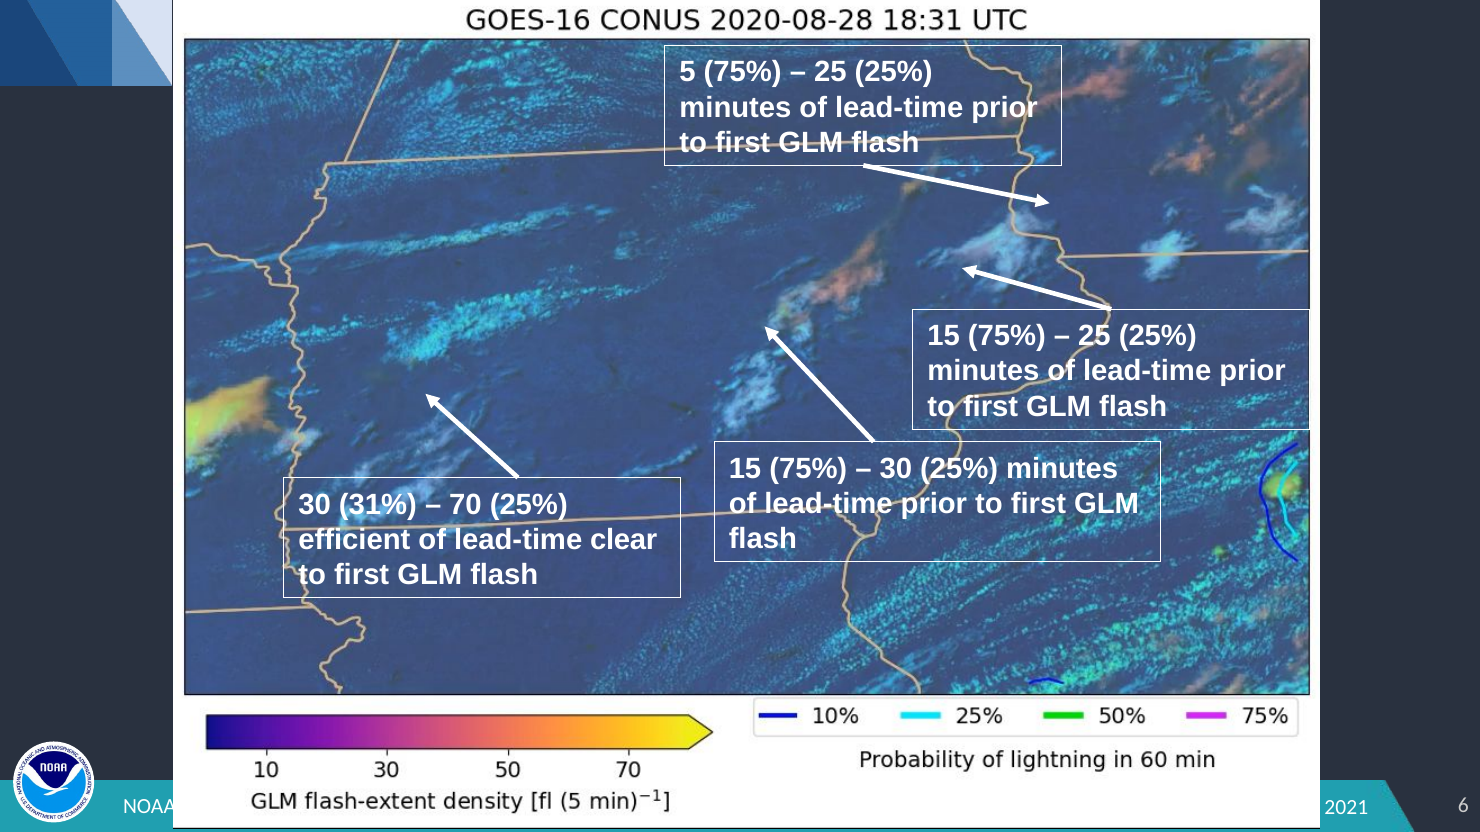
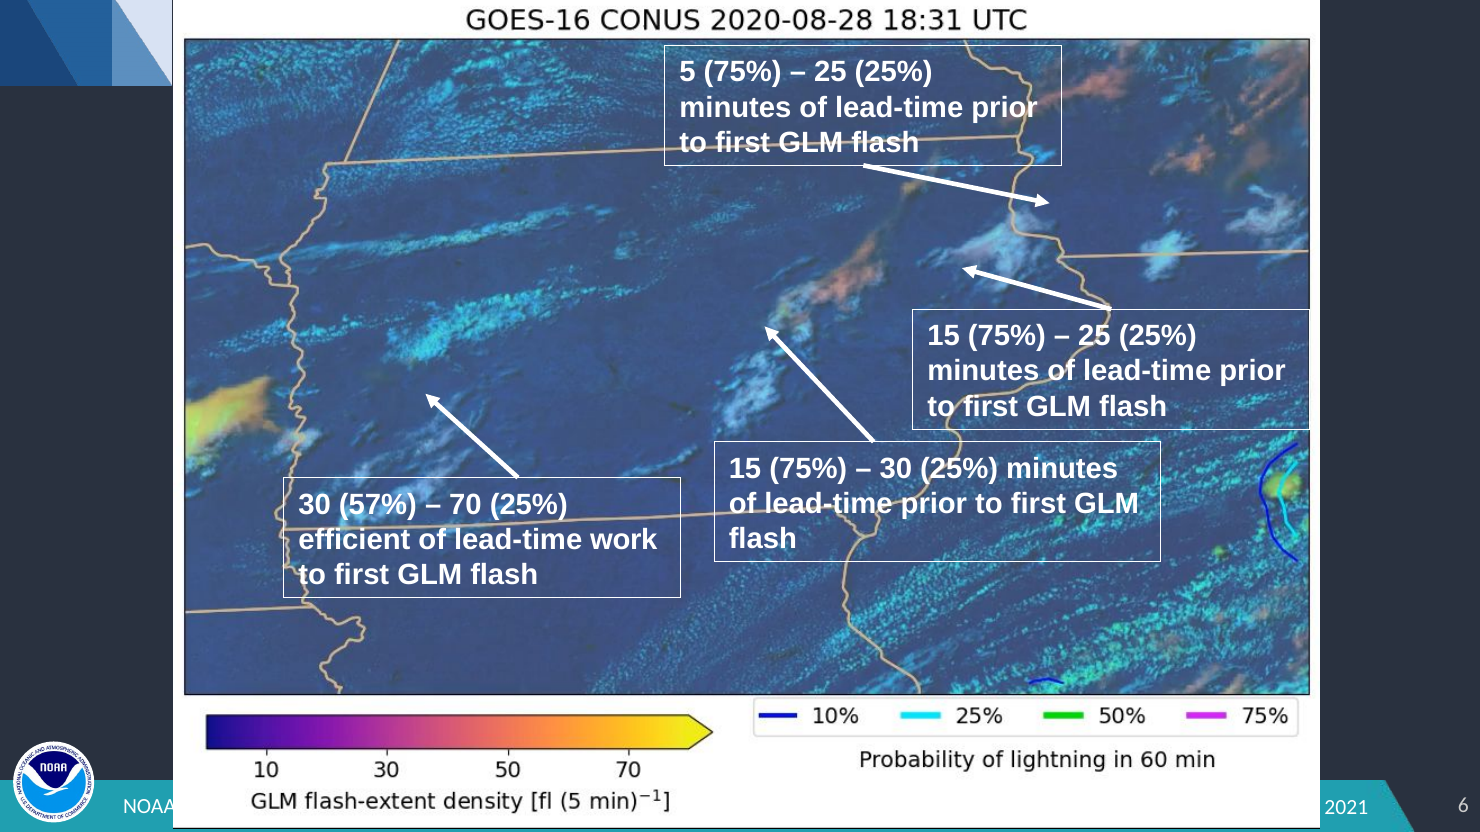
31%: 31% -> 57% (378, 505)
clear: clear -> work (624, 540)
